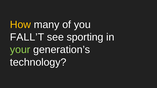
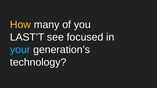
FALL’T: FALL’T -> LAST’T (27, 37)
sporting: sporting -> focused (85, 37)
your colour: light green -> light blue (20, 50)
